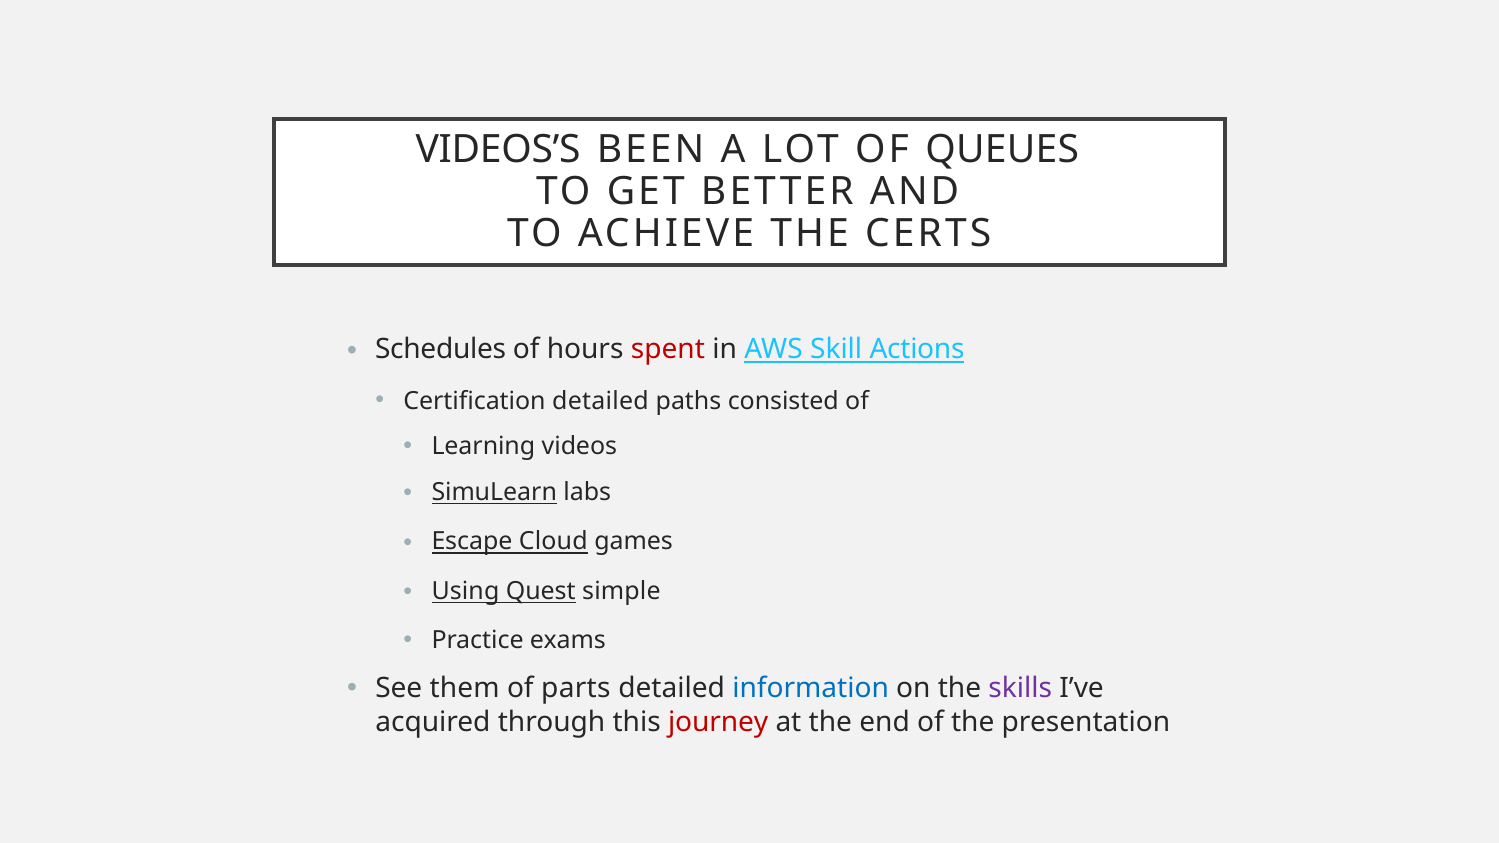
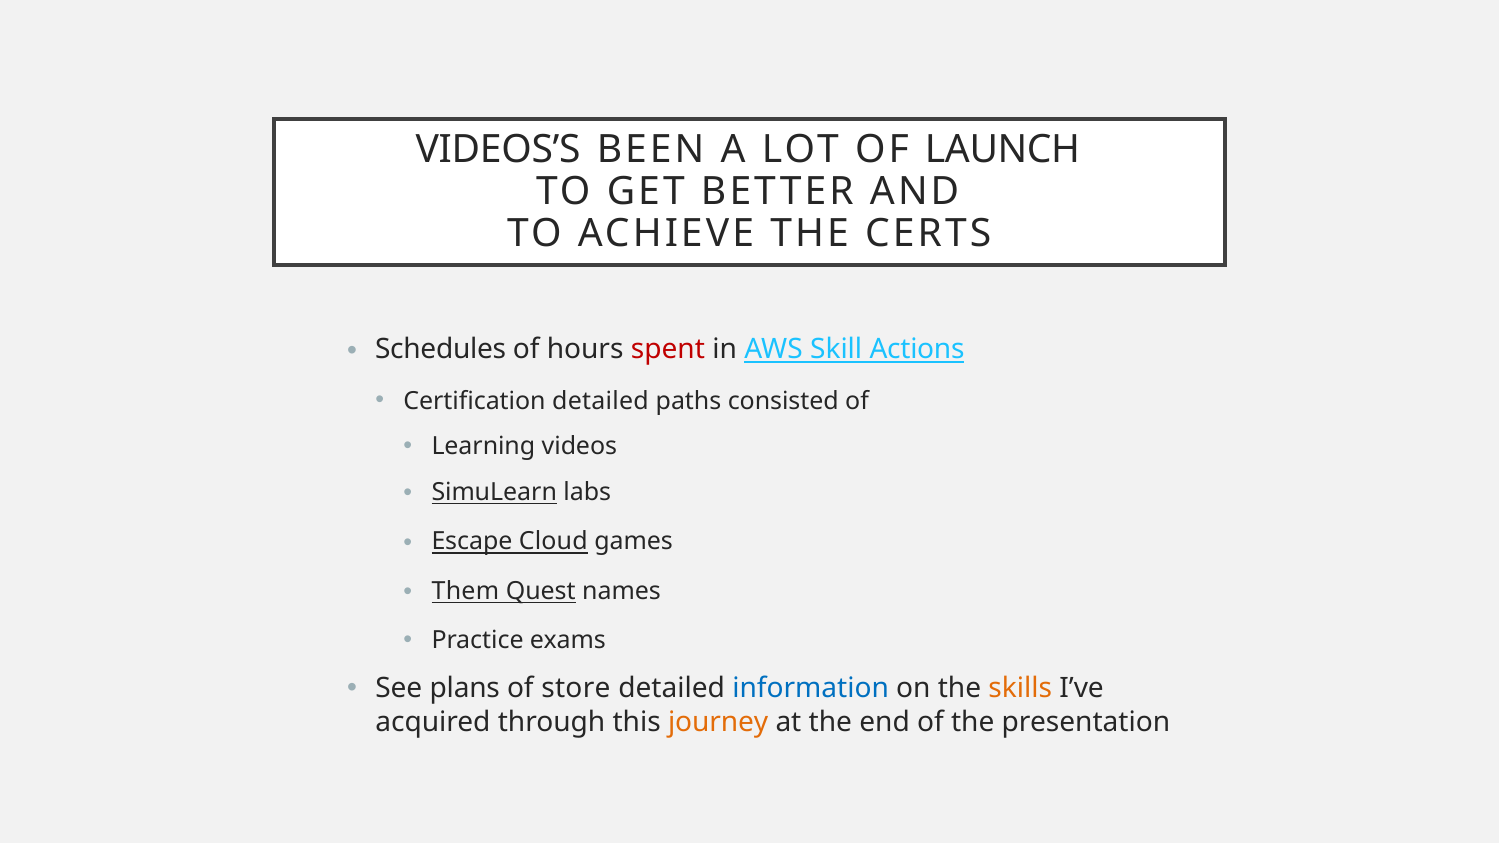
QUEUES: QUEUES -> LAUNCH (1003, 149)
Using: Using -> Them (465, 591)
simple: simple -> names (621, 591)
them: them -> plans (465, 689)
parts: parts -> store (576, 689)
skills colour: purple -> orange (1020, 689)
journey colour: red -> orange (718, 722)
